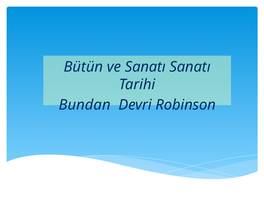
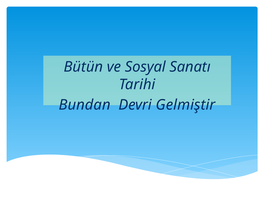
ve Sanatı: Sanatı -> Sosyal (145, 67)
Robinson: Robinson -> Gelmiştir (186, 105)
